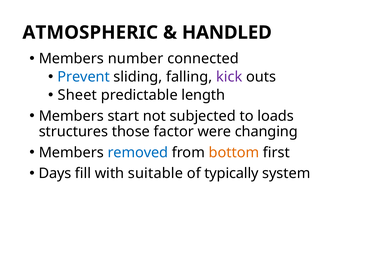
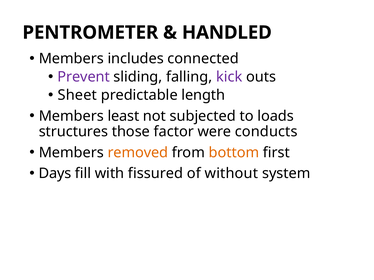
ATMOSPHERIC: ATMOSPHERIC -> PENTROMETER (90, 33)
number: number -> includes (136, 59)
Prevent colour: blue -> purple (84, 77)
start: start -> least (123, 116)
changing: changing -> conducts (266, 132)
removed colour: blue -> orange (138, 153)
suitable: suitable -> fissured (156, 174)
typically: typically -> without (231, 174)
